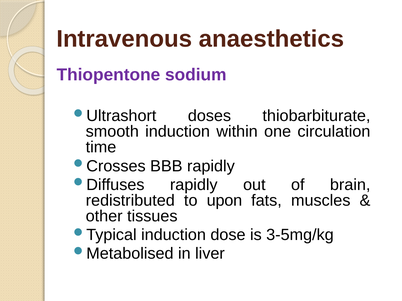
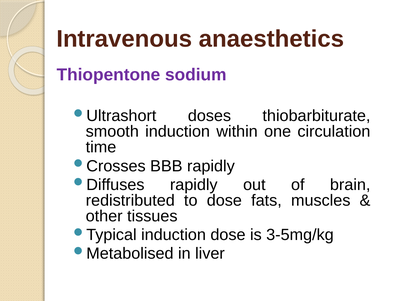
to upon: upon -> dose (224, 201)
